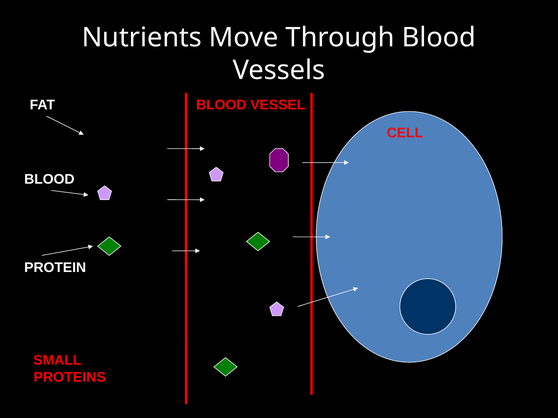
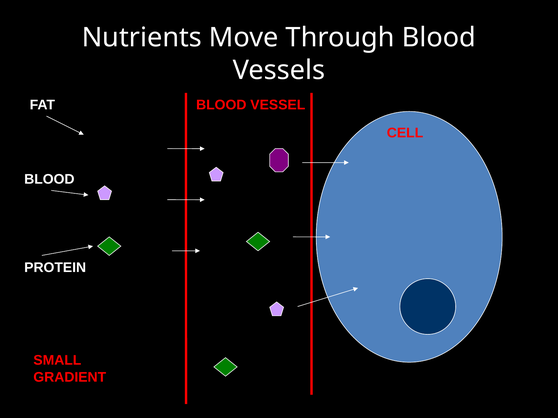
PROTEINS: PROTEINS -> GRADIENT (70, 378)
